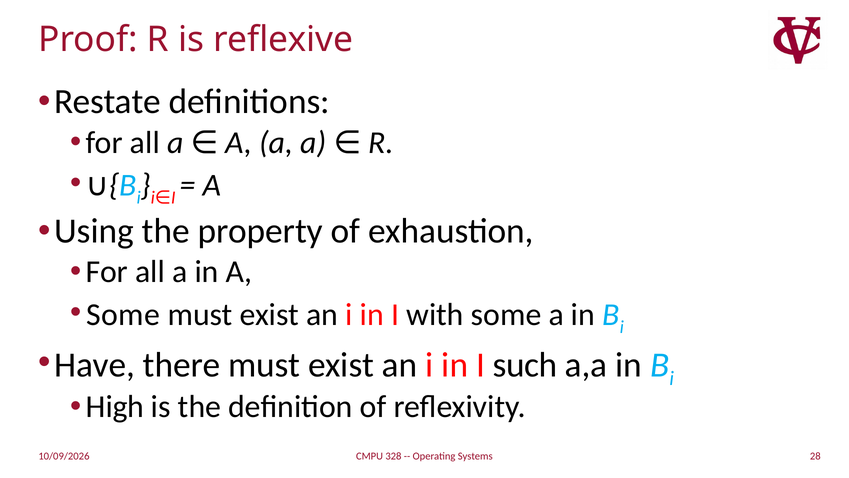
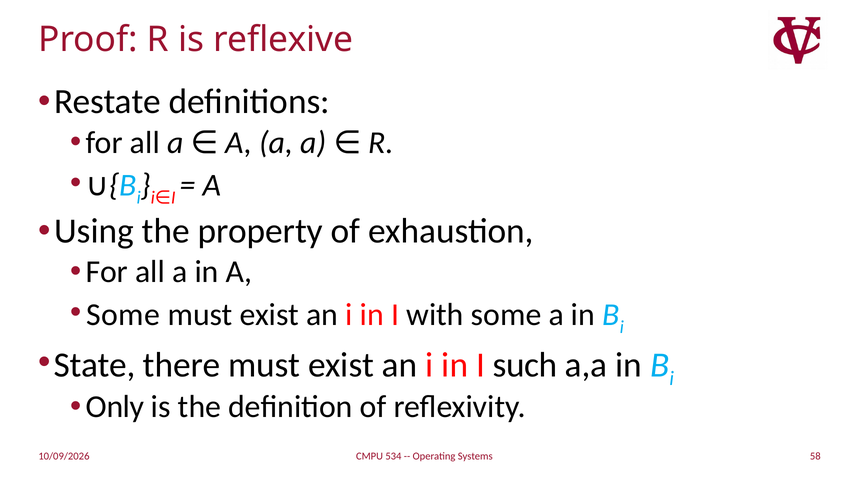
Have: Have -> State (95, 365)
High: High -> Only (115, 406)
328: 328 -> 534 (393, 456)
28: 28 -> 58 (815, 456)
